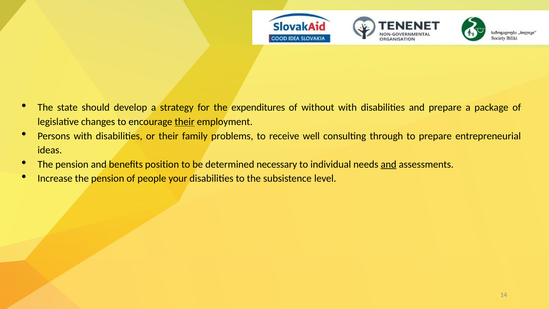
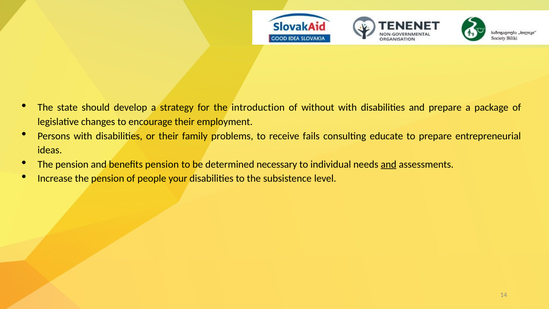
expenditures: expenditures -> introduction (258, 107)
their underline: present -> none (185, 122)
well: well -> fails (311, 136)
through: through -> educate (386, 136)
benefits position: position -> pension (162, 164)
